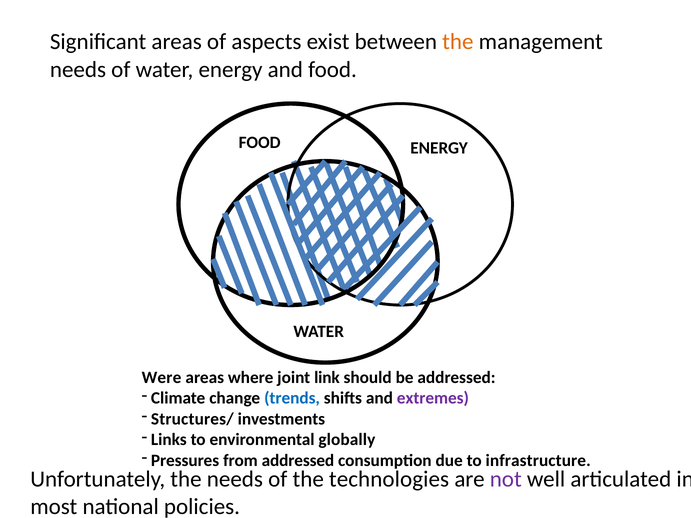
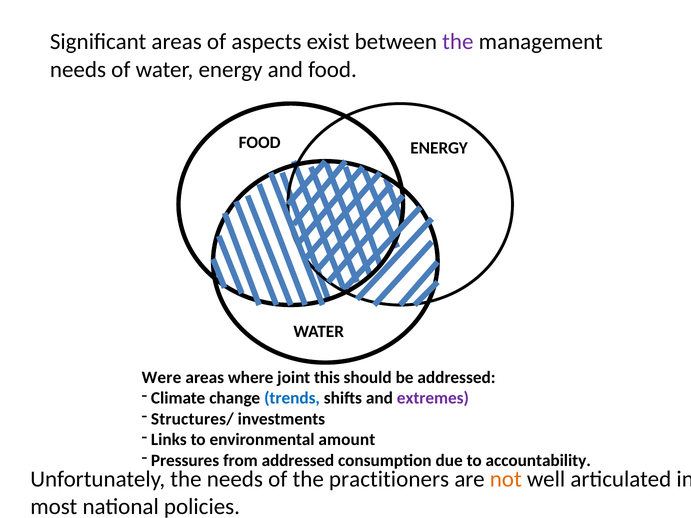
the colour: orange -> purple (458, 42)
link: link -> this (327, 378)
globally: globally -> amount (347, 440)
infrastructure: infrastructure -> accountability (538, 461)
technologies: technologies -> practitioners (389, 479)
not colour: purple -> orange (506, 479)
